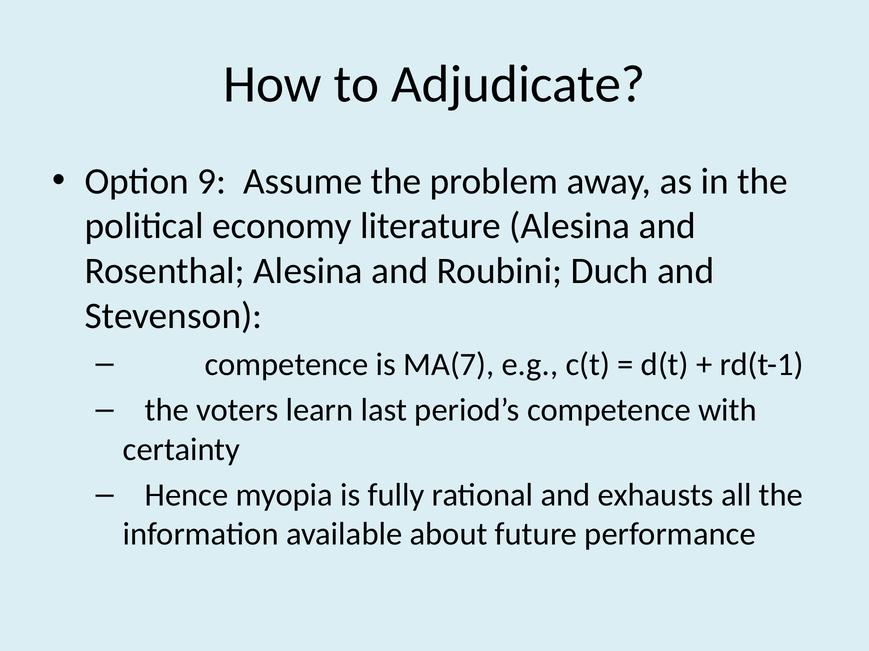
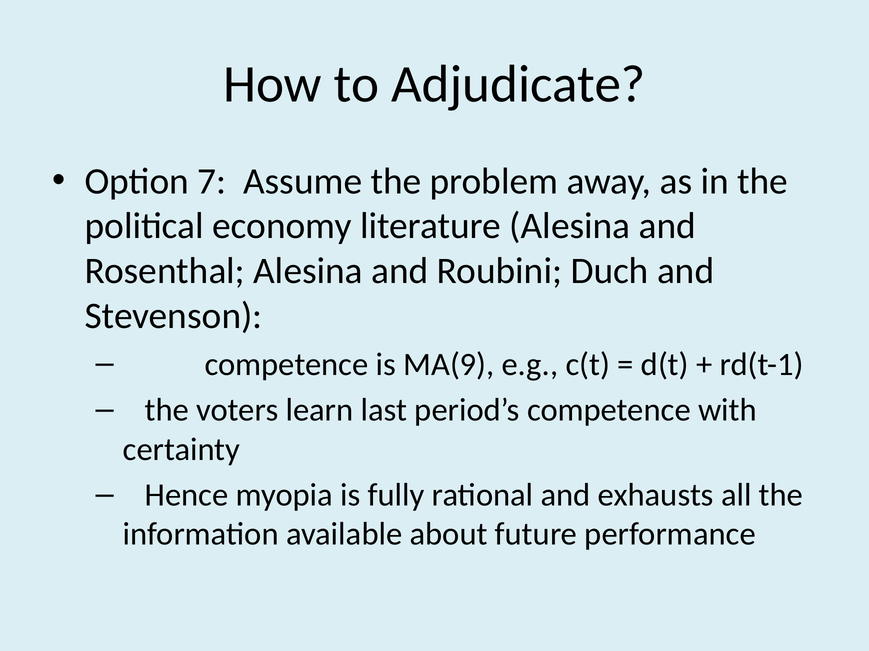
9: 9 -> 7 (212, 181)
MA(7: MA(7 -> MA(9 (449, 365)
